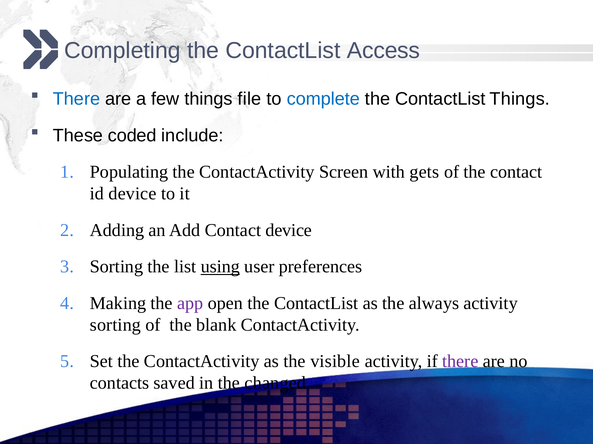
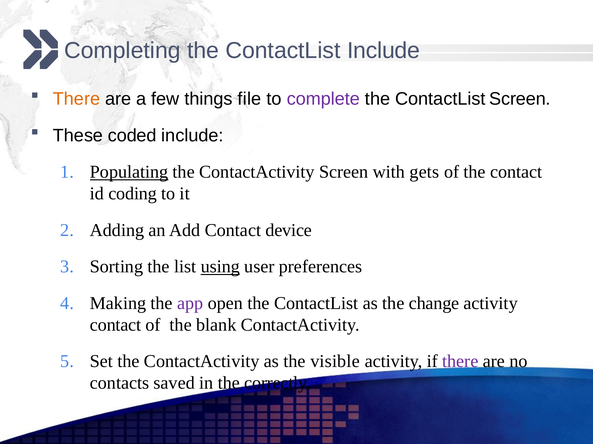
ContactList Access: Access -> Include (384, 51)
There colour: blue -> orange (76, 99)
complete colour: blue -> purple (323, 99)
ContactList Things: Things -> Screen (520, 99)
Populating underline: none -> present (129, 172)
id device: device -> coding (133, 194)
always: always -> change (434, 304)
sorting: sorting -> contact (116, 325)
changed: changed -> correctly (278, 384)
